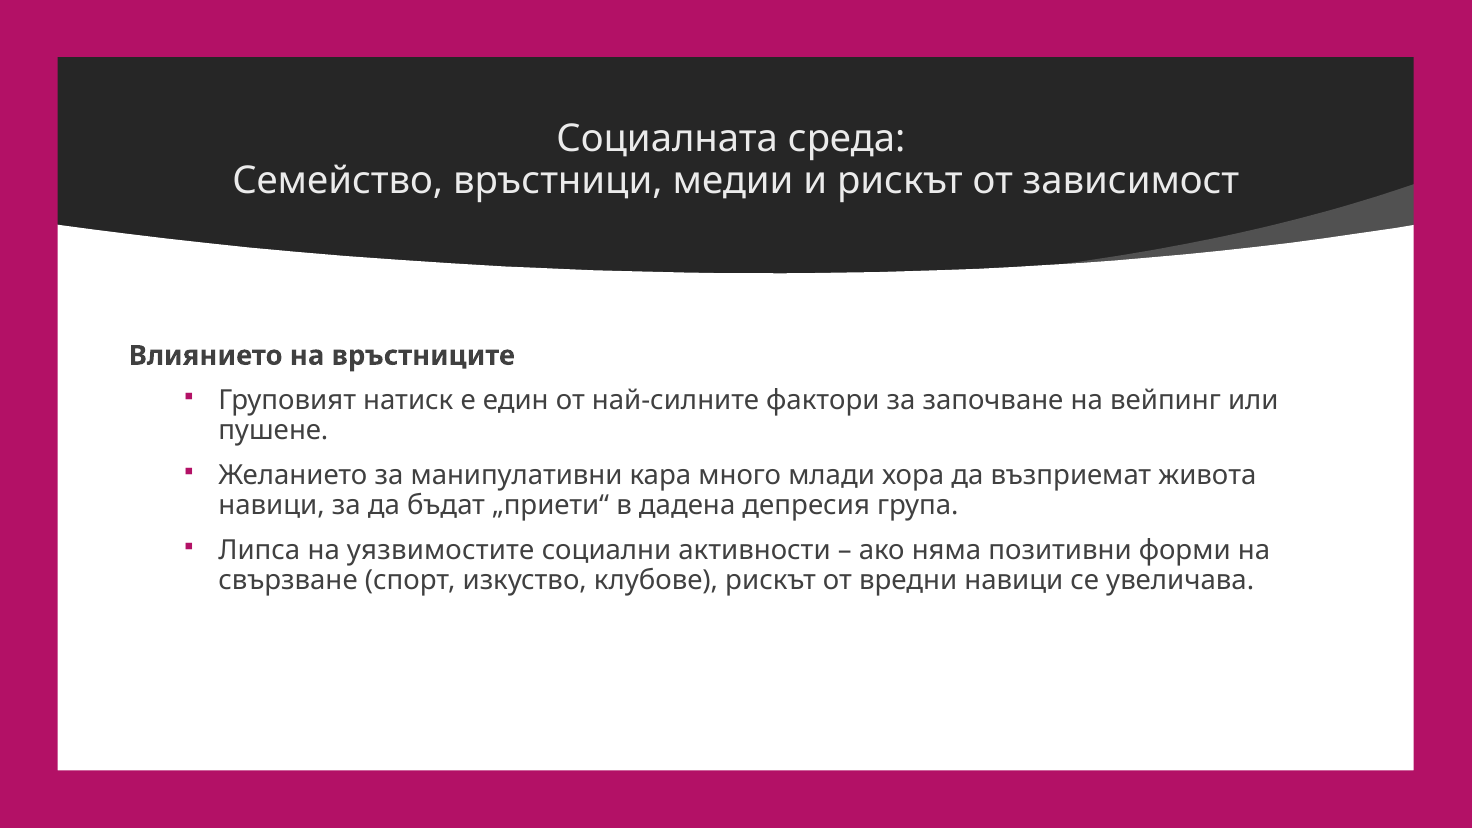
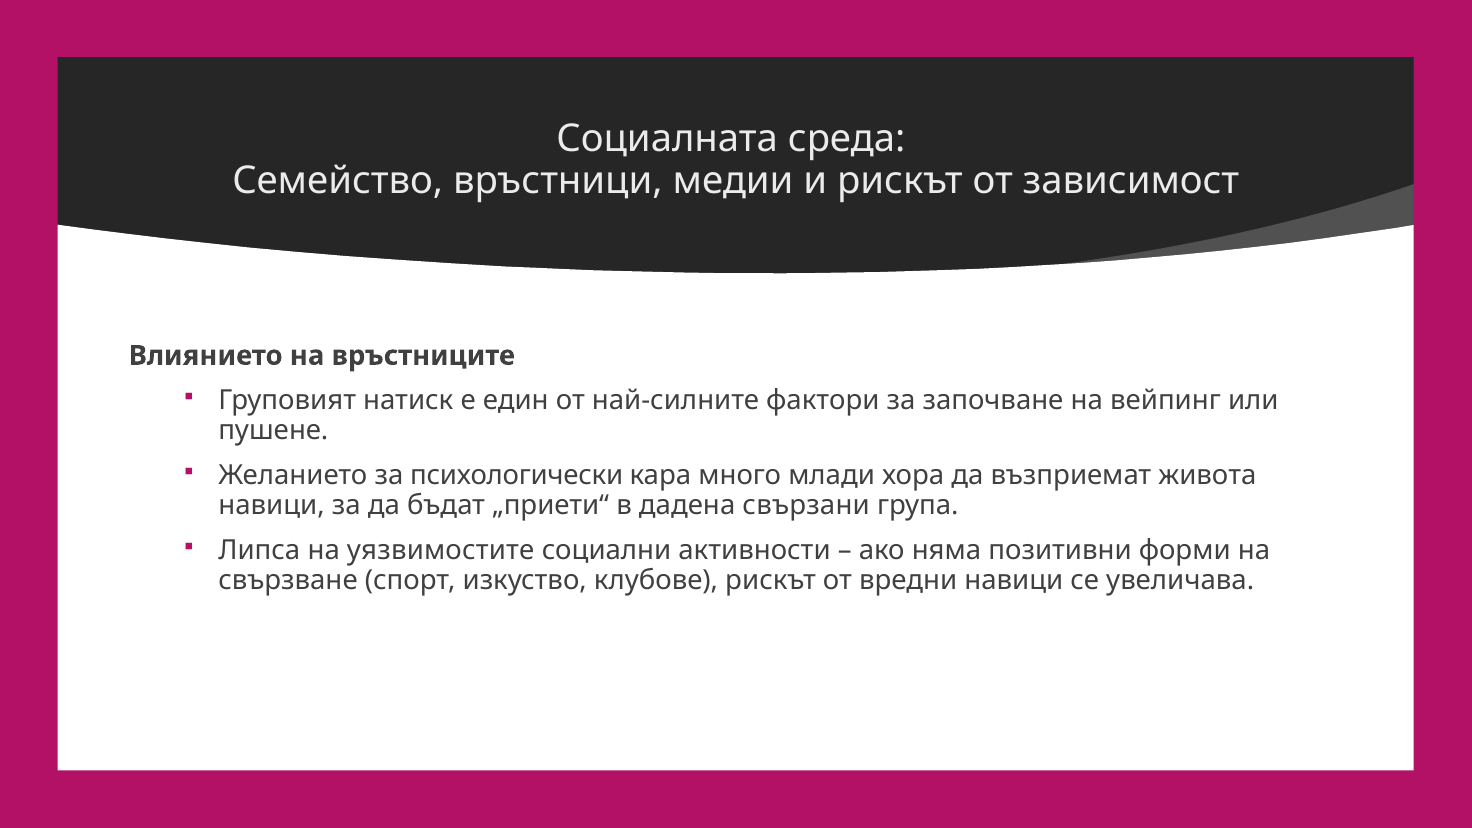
манипулативни: манипулативни -> психологически (517, 476)
депресия: депресия -> свързани (806, 506)
